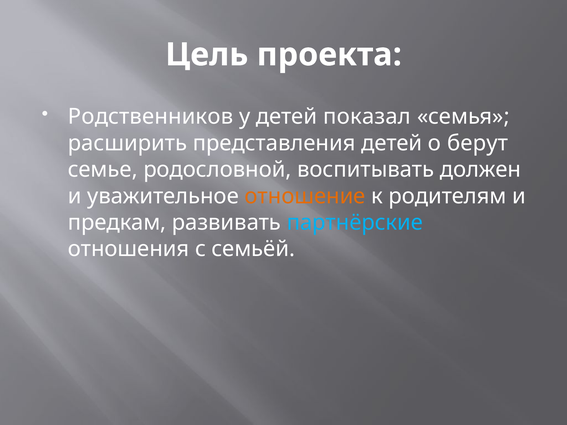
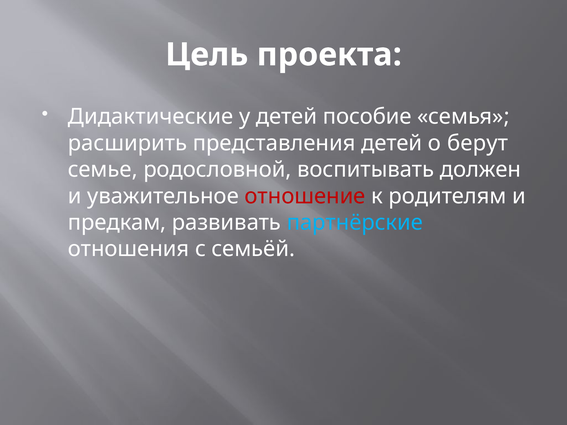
Родственников: Родственников -> Дидактические (151, 117)
показал: показал -> пособие (367, 117)
отношение colour: orange -> red (305, 196)
